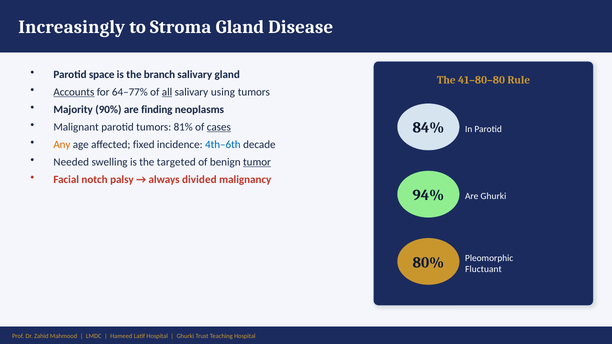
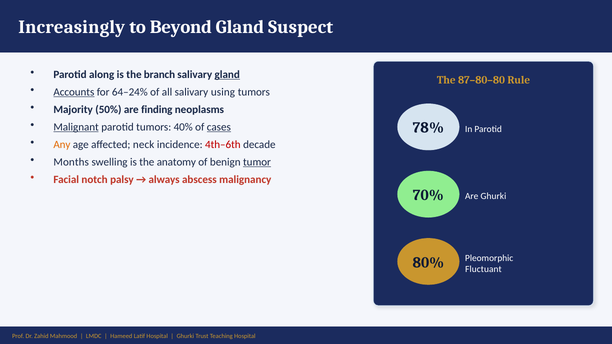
Stroma: Stroma -> Beyond (181, 27)
Disease: Disease -> Suspect (301, 27)
space: space -> along (102, 75)
gland underline: none -> present (227, 75)
41–80–80: 41–80–80 -> 87–80–80 (482, 80)
64–77%: 64–77% -> 64–24% (130, 92)
all underline: present -> none (167, 92)
90%: 90% -> 50% (108, 110)
Malignant underline: none -> present (76, 127)
81%: 81% -> 40% (183, 127)
84%: 84% -> 78% (428, 128)
fixed: fixed -> neck (144, 145)
4th–6th colour: blue -> red (223, 145)
Needed: Needed -> Months (71, 162)
targeted: targeted -> anatomy (176, 162)
divided: divided -> abscess (199, 180)
94%: 94% -> 70% (428, 195)
